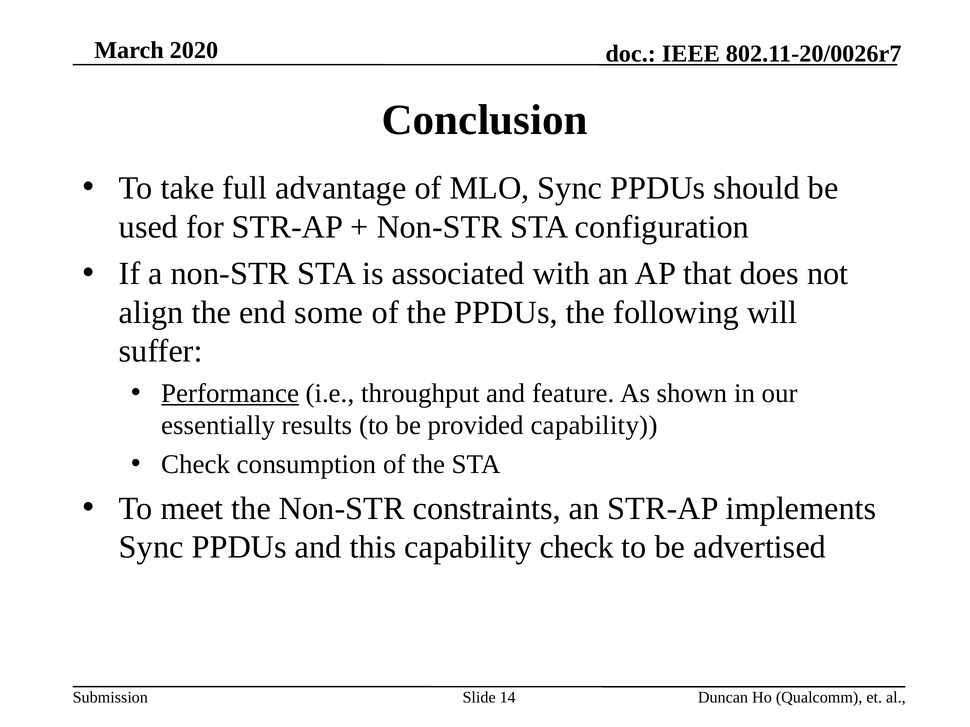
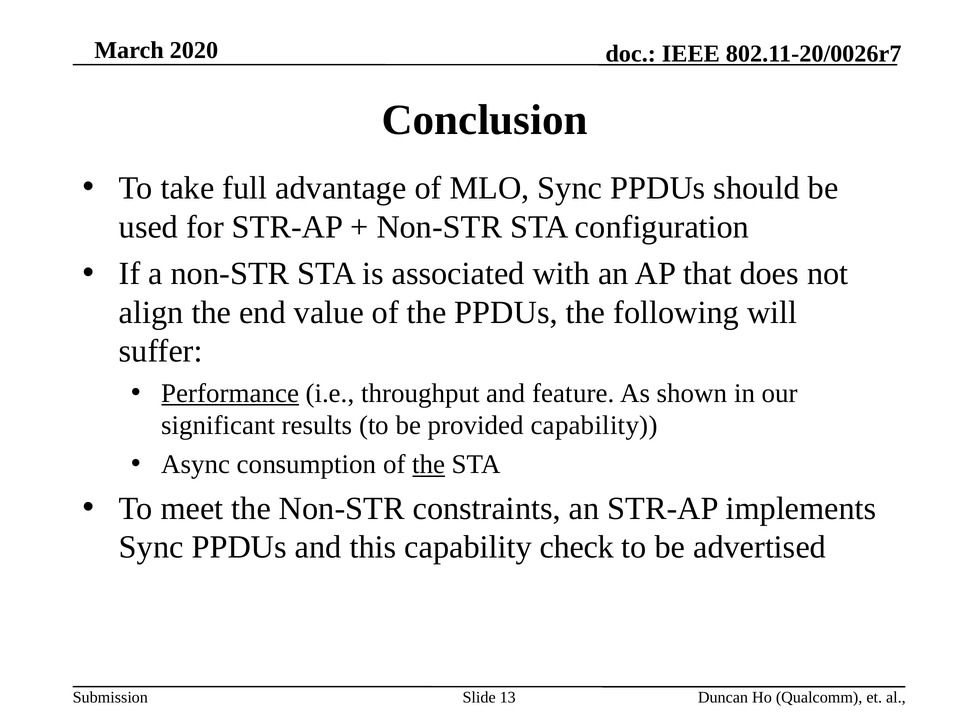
some: some -> value (329, 313)
essentially: essentially -> significant (218, 426)
Check: Check -> Async (196, 465)
the underline: none -> present (429, 465)
14: 14 -> 13 (508, 698)
